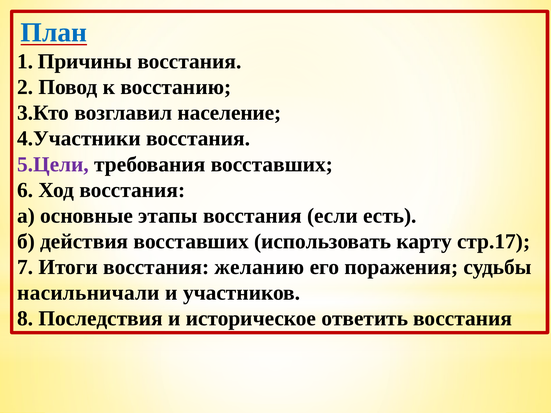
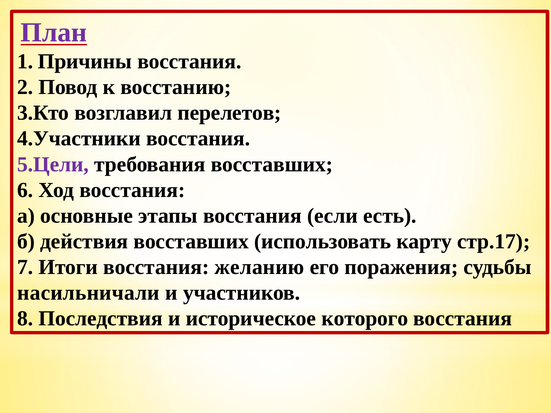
План colour: blue -> purple (54, 33)
население: население -> перелетов (229, 113)
ответить: ответить -> которого (365, 319)
